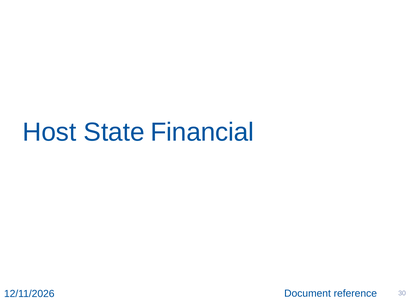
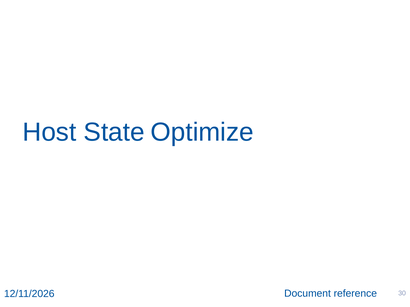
Financial: Financial -> Optimize (202, 133)
